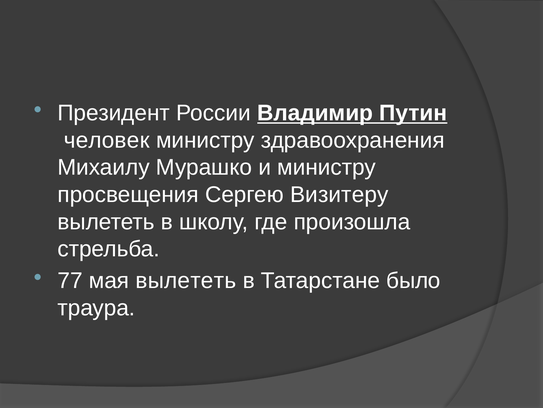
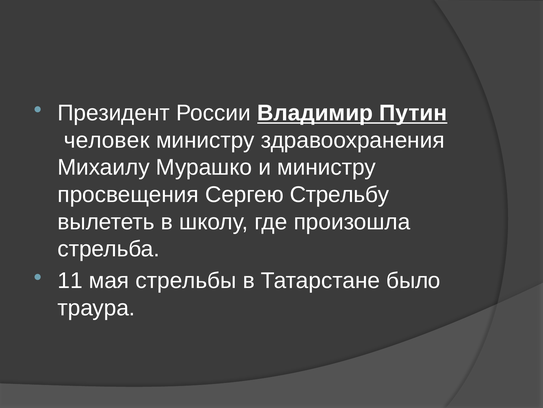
Визитеру: Визитеру -> Стрельбу (339, 194)
77: 77 -> 11 (70, 280)
мая вылететь: вылететь -> стрельбы (186, 280)
